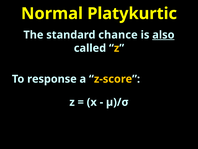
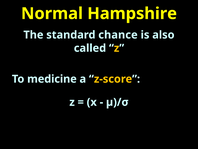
Platykurtic: Platykurtic -> Hampshire (132, 14)
also underline: present -> none (163, 35)
response: response -> medicine (52, 79)
